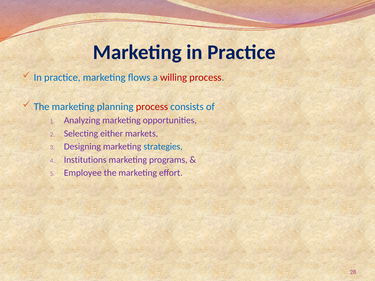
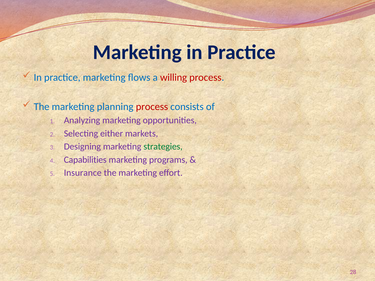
strategies colour: blue -> green (163, 147)
Institutions: Institutions -> Capabilities (85, 160)
Employee: Employee -> Insurance (83, 173)
